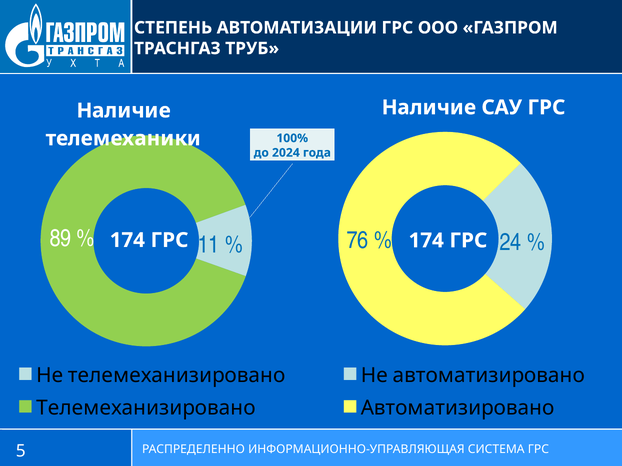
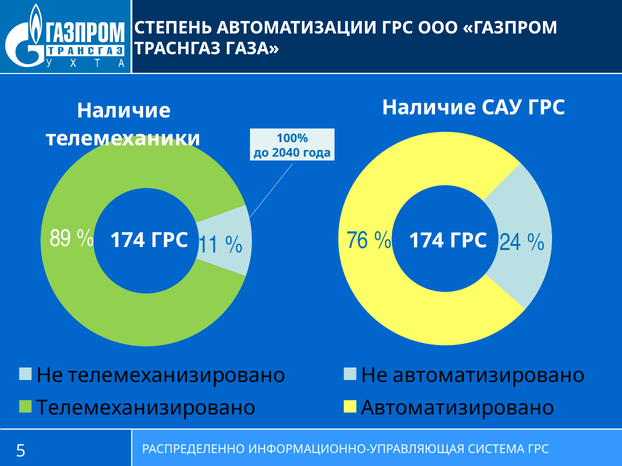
ТРУБ: ТРУБ -> ГАЗА (252, 49)
2024: 2024 -> 2040 (286, 153)
